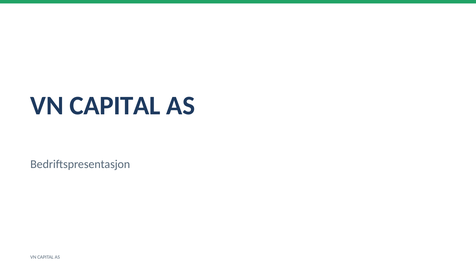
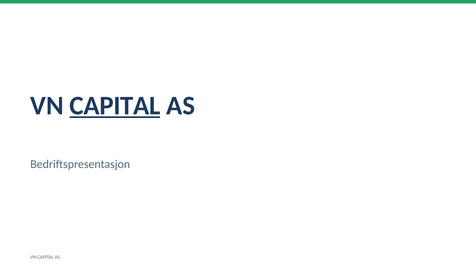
CAPITAL underline: none -> present (115, 106)
